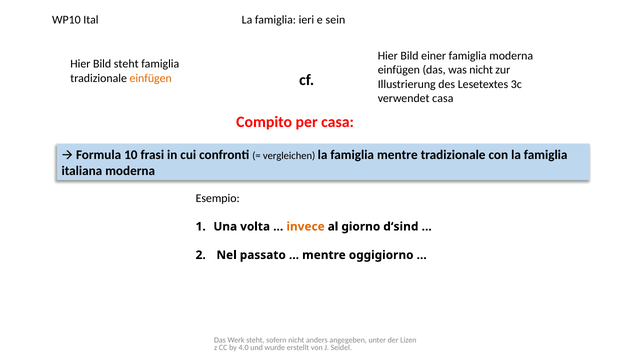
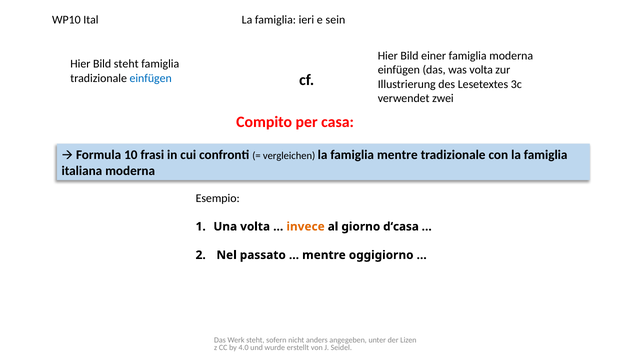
was nicht: nicht -> volta (481, 70)
einfügen colour: orange -> blue (151, 78)
verwendet casa: casa -> zwei (443, 98)
d‘sind: d‘sind -> d‘casa (401, 226)
